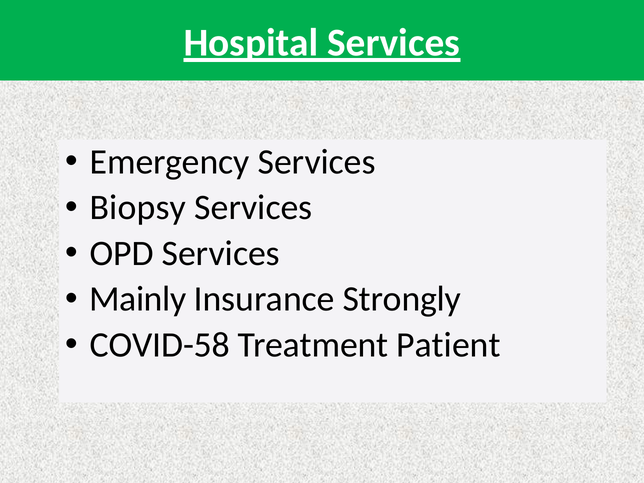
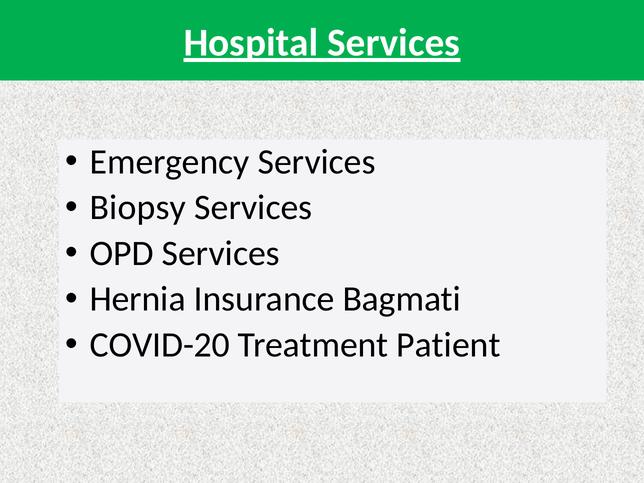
Mainly: Mainly -> Hernia (138, 299)
Strongly: Strongly -> Bagmati (402, 299)
COVID-58: COVID-58 -> COVID-20 (160, 345)
